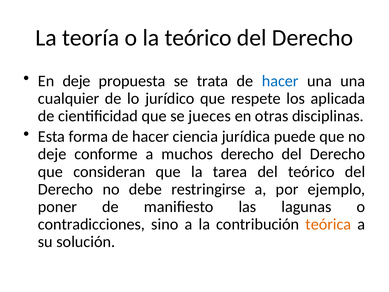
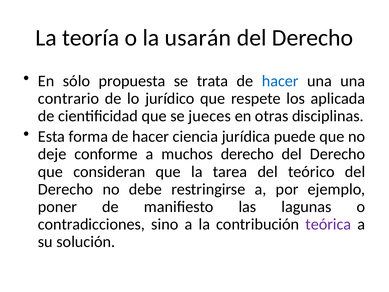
la teórico: teórico -> usarán (198, 38)
En deje: deje -> sólo (76, 81)
cualquier: cualquier -> contrario (69, 98)
teórica colour: orange -> purple (328, 224)
